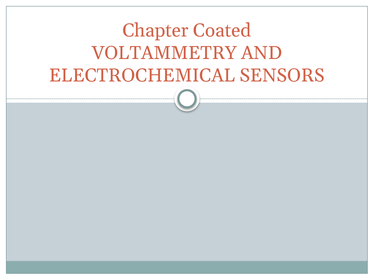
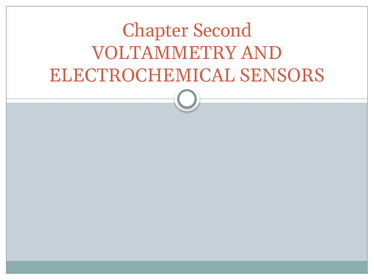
Coated: Coated -> Second (222, 31)
